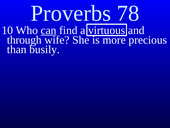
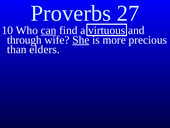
78: 78 -> 27 (128, 13)
She underline: none -> present (81, 40)
busily: busily -> elders (45, 49)
